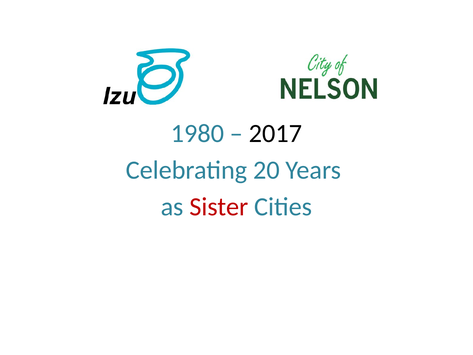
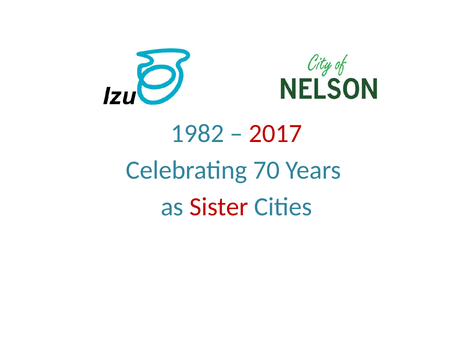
1980: 1980 -> 1982 (197, 133)
2017 colour: black -> red (275, 133)
20: 20 -> 70 (266, 170)
